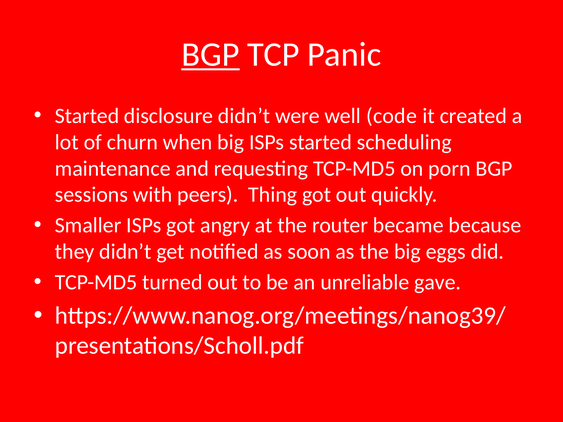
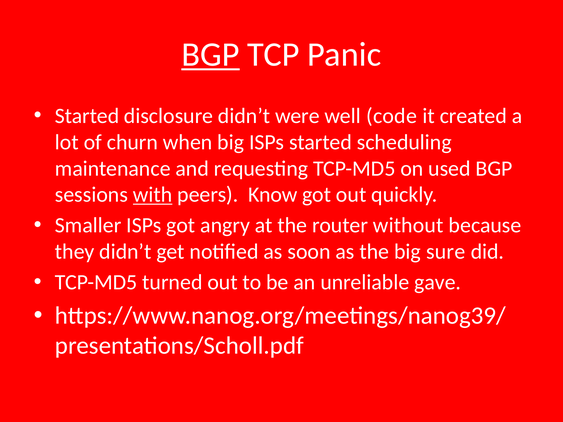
porn: porn -> used (449, 169)
with underline: none -> present (153, 195)
Thing: Thing -> Know (273, 195)
became: became -> without (408, 226)
eggs: eggs -> sure (446, 252)
